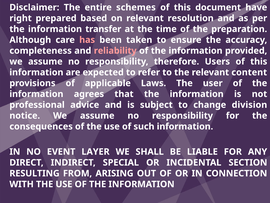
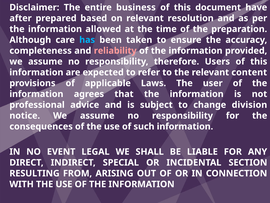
schemes: schemes -> business (136, 7)
right: right -> after (21, 18)
transfer: transfer -> allowed (103, 29)
has colour: pink -> light blue (87, 40)
LAYER: LAYER -> LEGAL (96, 151)
